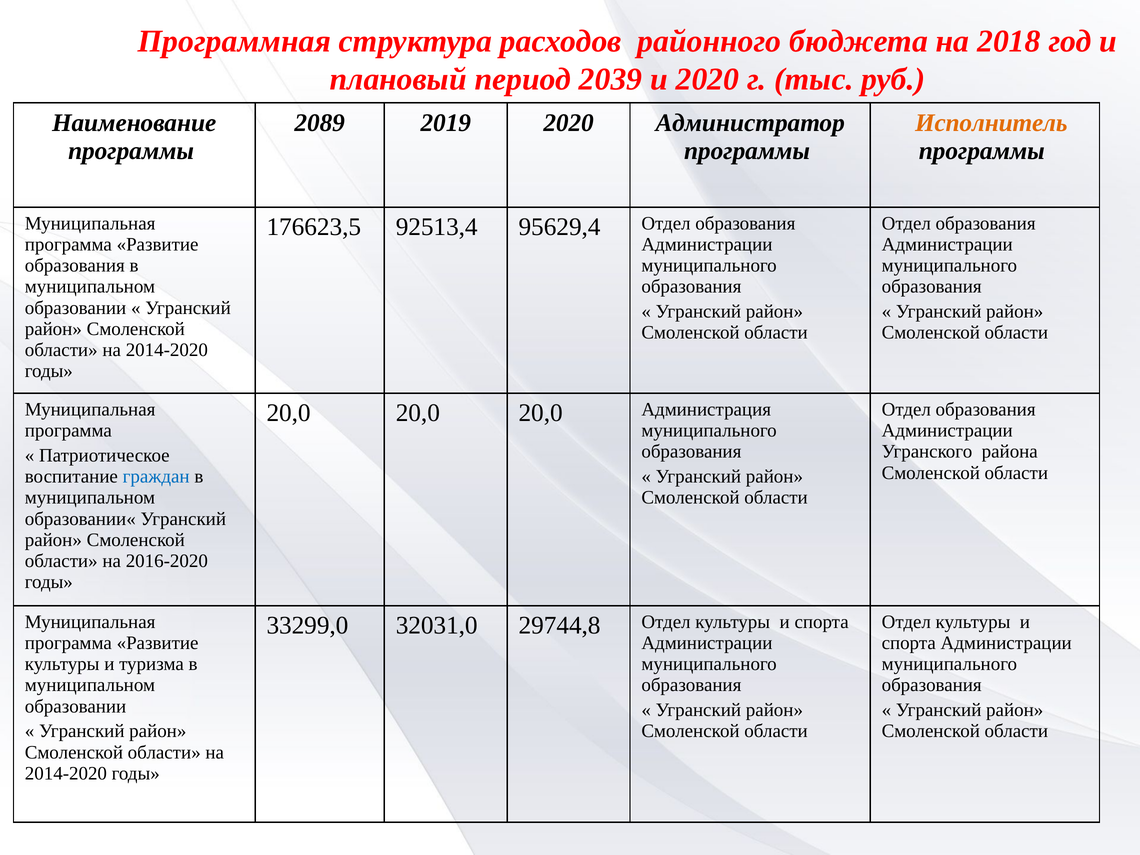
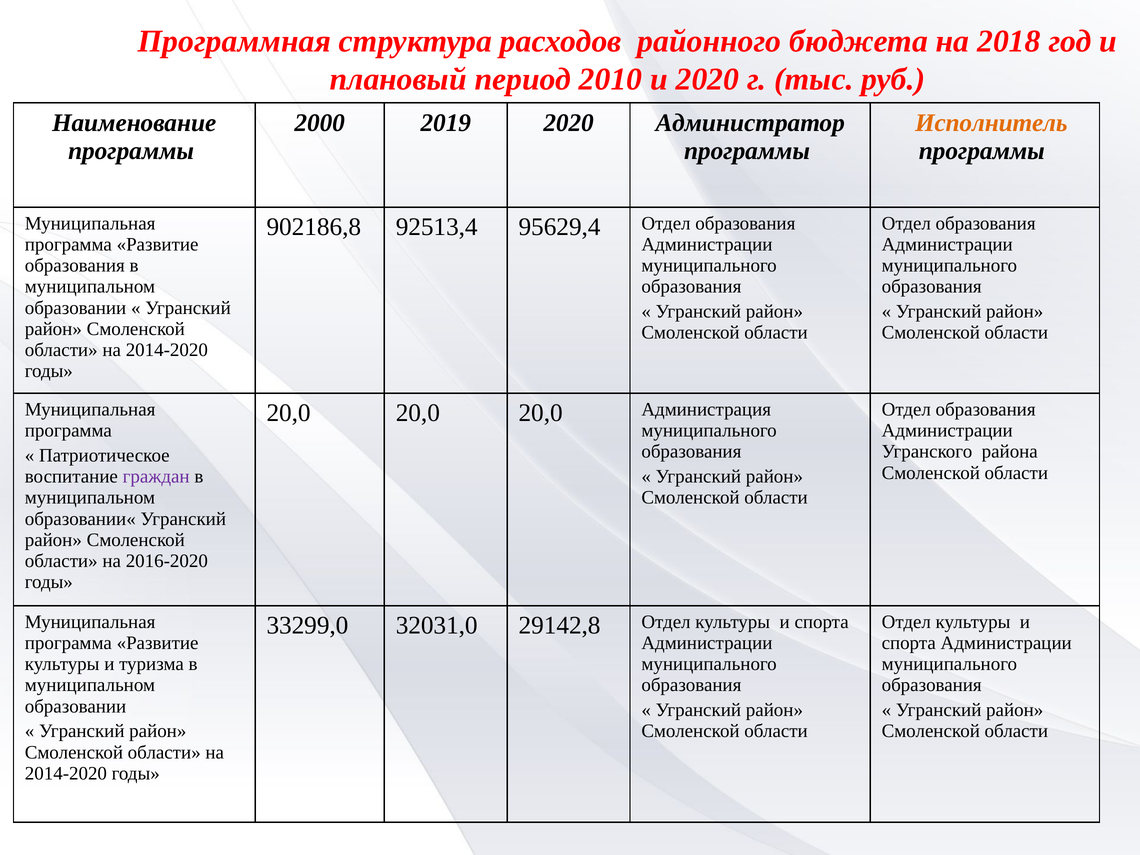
2039: 2039 -> 2010 (611, 79)
2089: 2089 -> 2000 (320, 123)
176623,5: 176623,5 -> 902186,8 (314, 227)
граждан colour: blue -> purple (156, 477)
29744,8: 29744,8 -> 29142,8 (560, 626)
